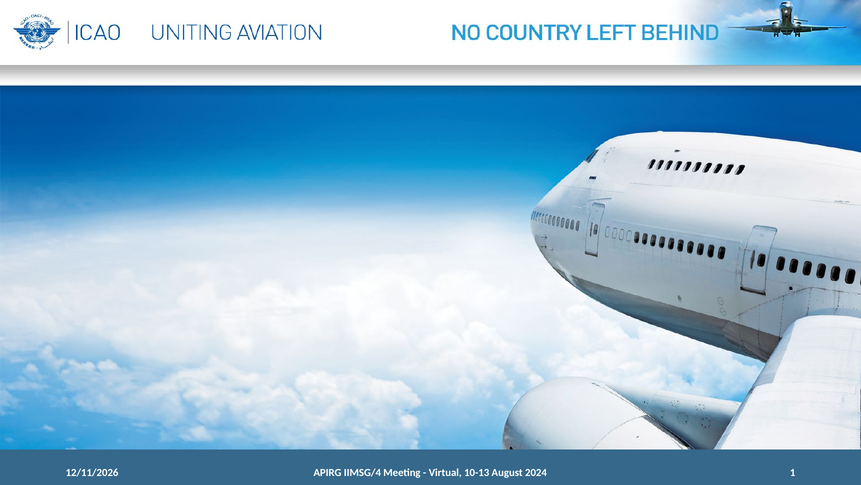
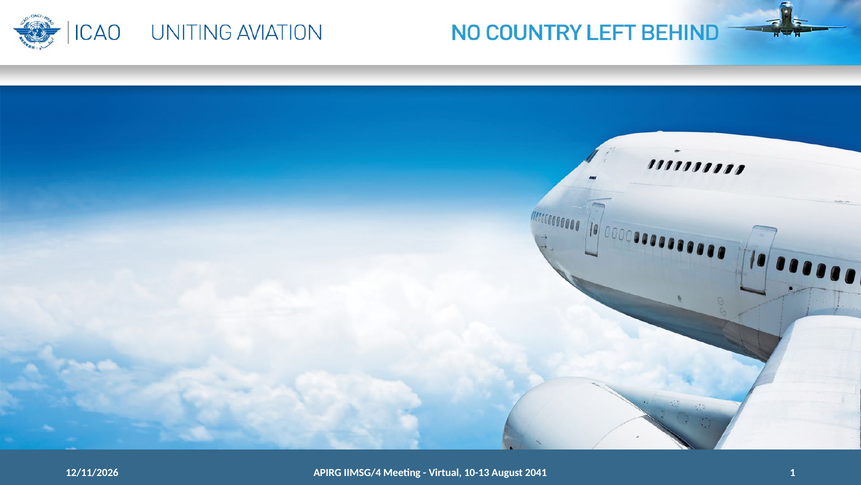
2024: 2024 -> 2041 (536, 472)
